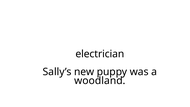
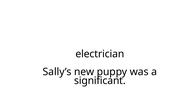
woodland: woodland -> significant (100, 81)
